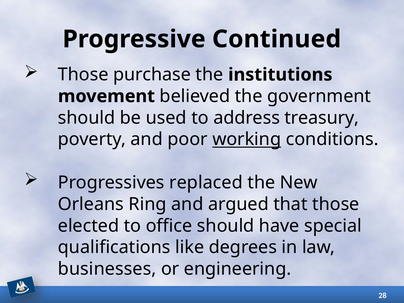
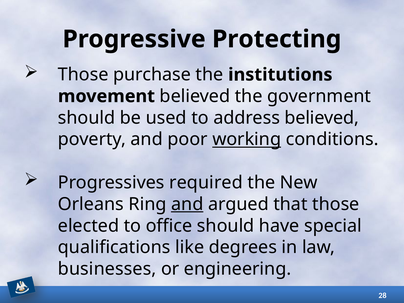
Continued: Continued -> Protecting (277, 39)
address treasury: treasury -> believed (322, 118)
replaced: replaced -> required (206, 183)
and underline: none -> present (187, 204)
